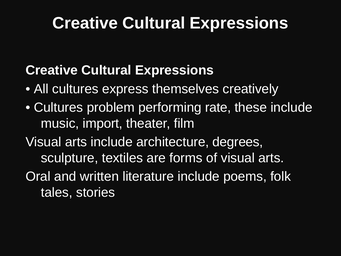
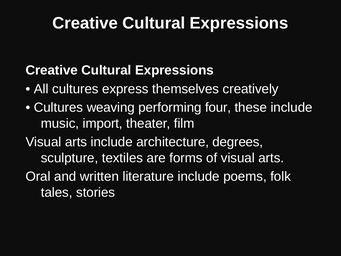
problem: problem -> weaving (111, 107)
rate: rate -> four (218, 107)
